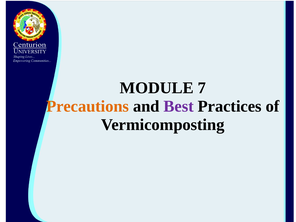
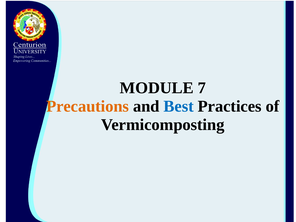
Best colour: purple -> blue (179, 106)
